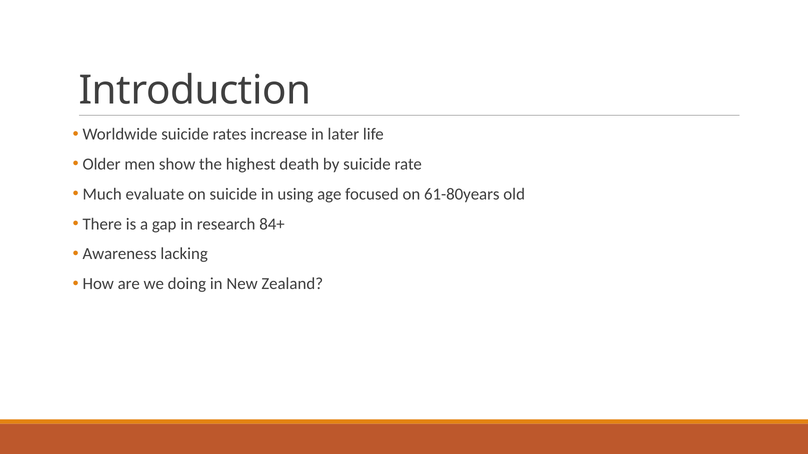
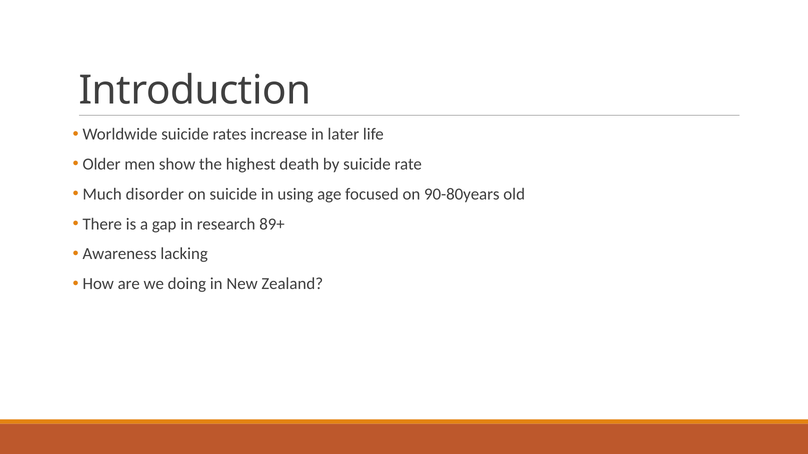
evaluate: evaluate -> disorder (155, 194)
61-80years: 61-80years -> 90-80years (462, 194)
84+: 84+ -> 89+ (272, 224)
